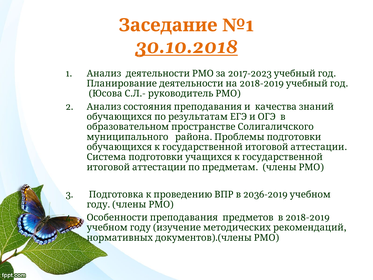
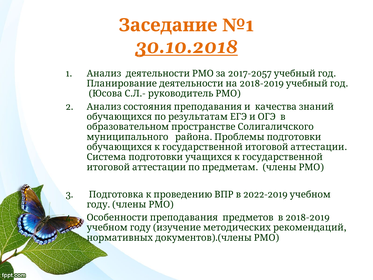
2017-2023: 2017-2023 -> 2017-2057 (250, 73)
2036-2019: 2036-2019 -> 2022-2019 (265, 194)
